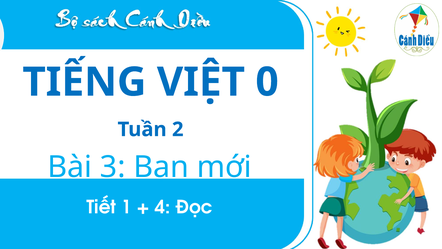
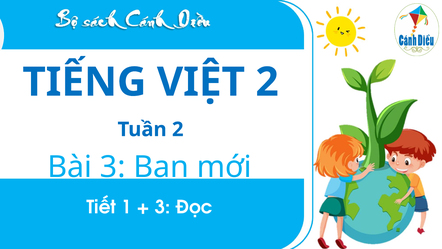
VIỆT 0: 0 -> 2 (267, 82)
4: 4 -> 3 (163, 207)
